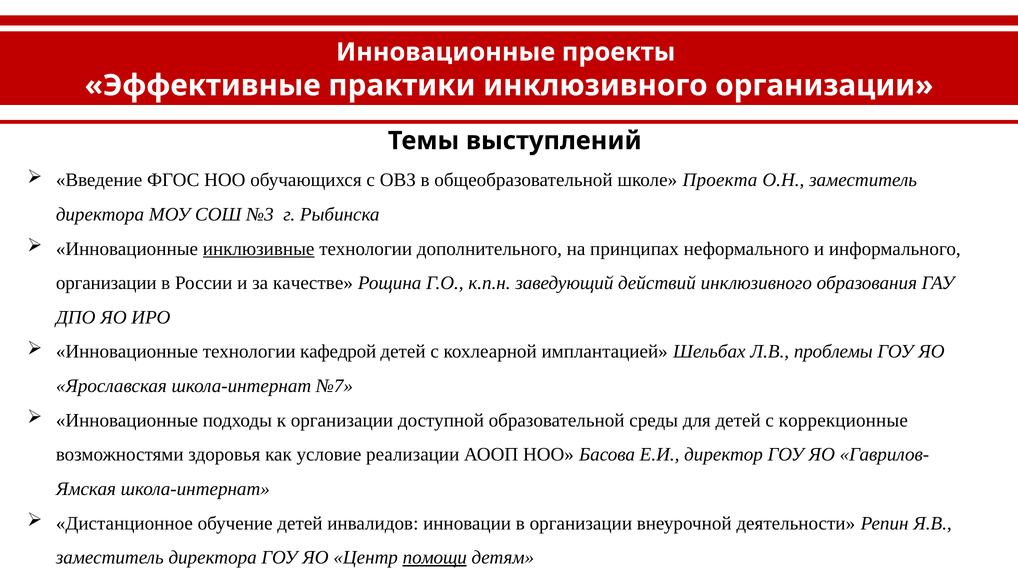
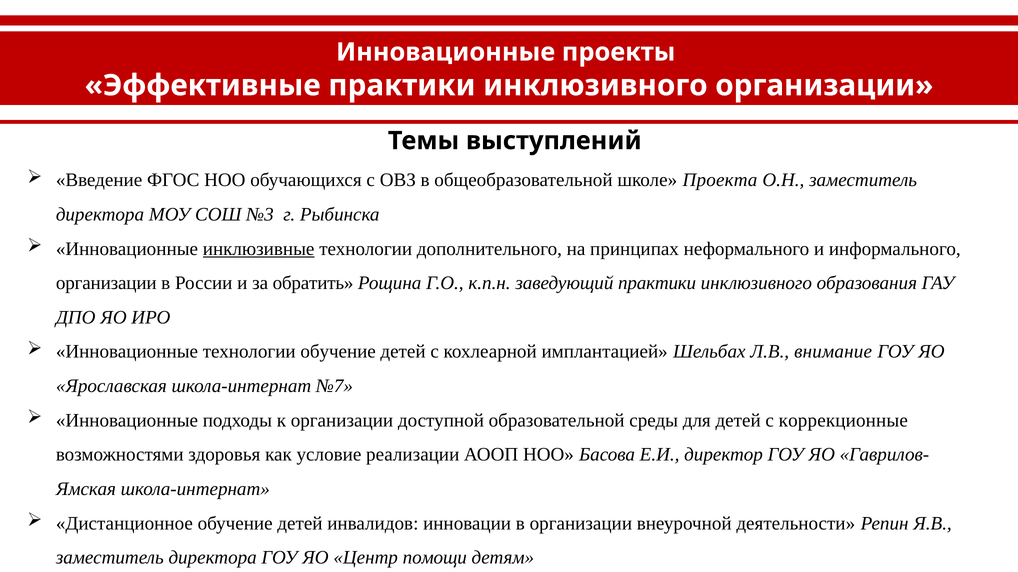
качестве: качестве -> обратить (313, 283)
заведующий действий: действий -> практики (657, 283)
технологии кафедрой: кафедрой -> обучение (338, 352)
проблемы: проблемы -> внимание (833, 352)
помощи underline: present -> none (435, 558)
